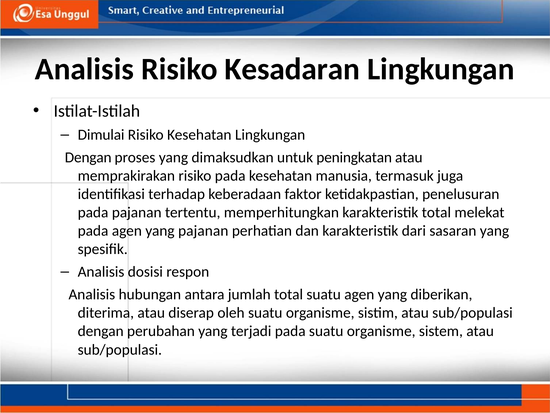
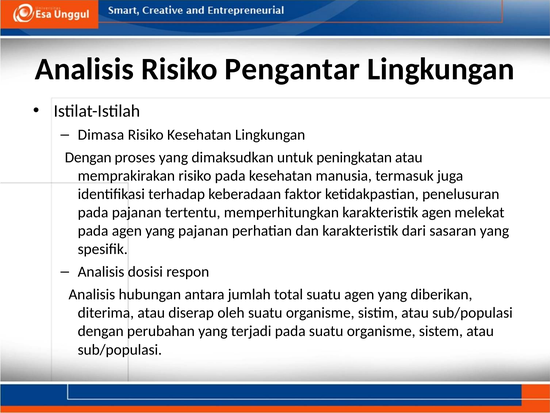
Kesadaran: Kesadaran -> Pengantar (292, 69)
Dimulai: Dimulai -> Dimasa (101, 135)
karakteristik total: total -> agen (436, 212)
